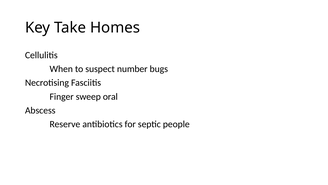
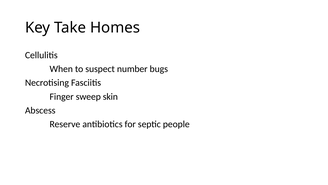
oral: oral -> skin (110, 96)
